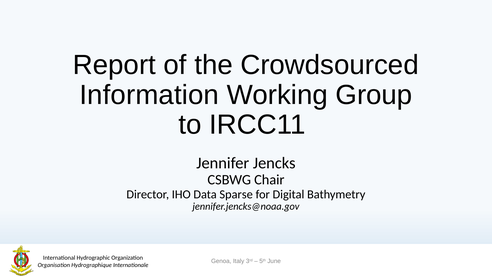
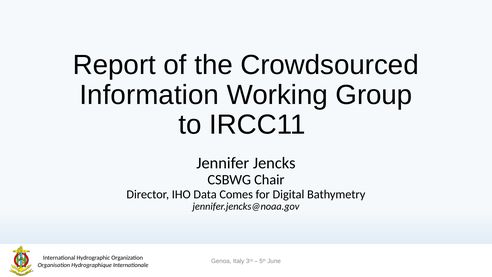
Sparse: Sparse -> Comes (236, 194)
